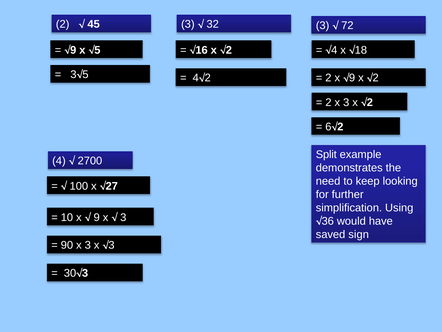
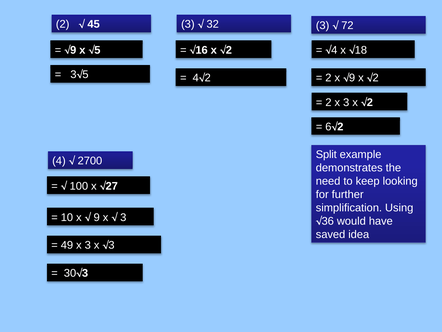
sign: sign -> idea (359, 234)
90: 90 -> 49 (67, 245)
